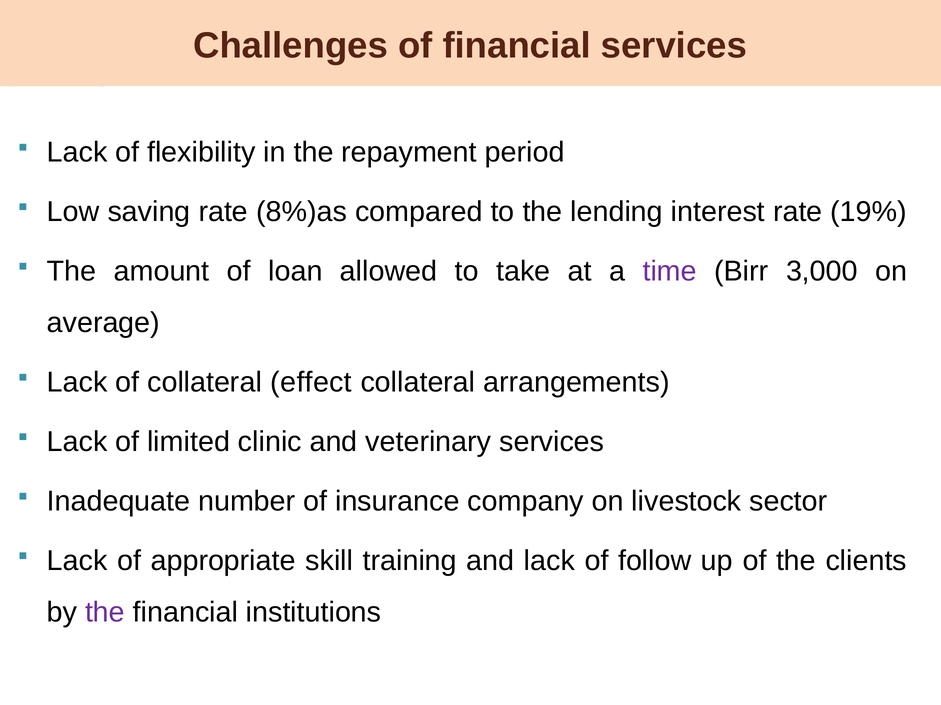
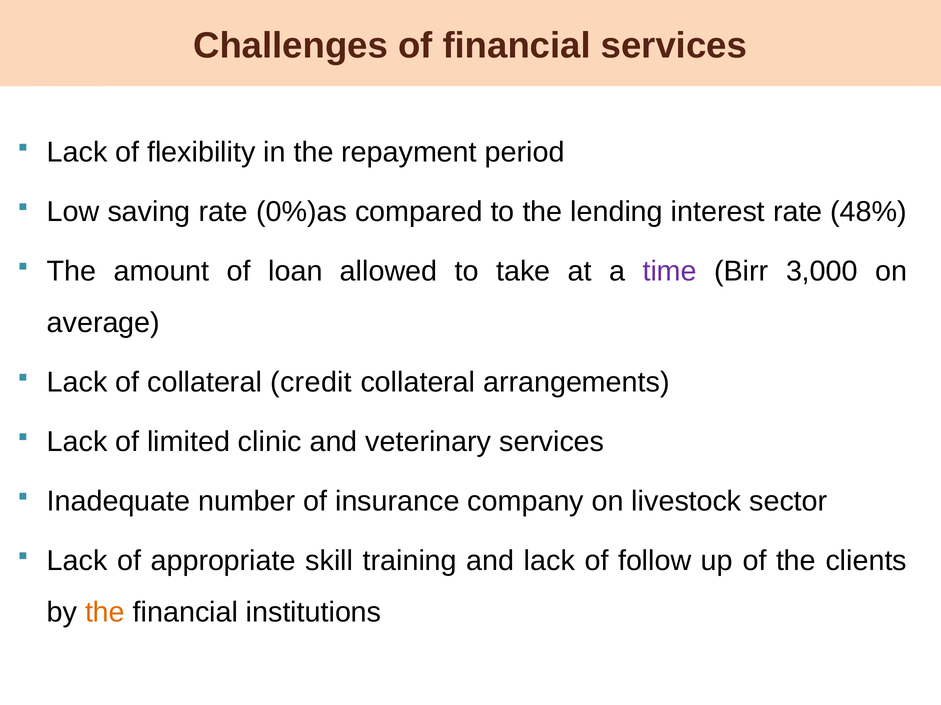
8%)as: 8%)as -> 0%)as (301, 212)
19%: 19% -> 48% (869, 212)
effect: effect -> credit (311, 383)
the colour: purple -> orange (105, 613)
